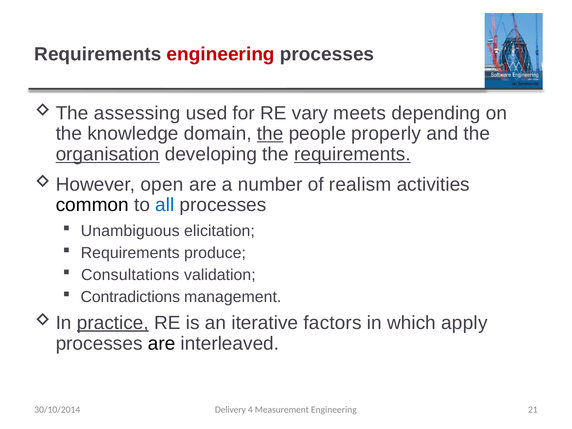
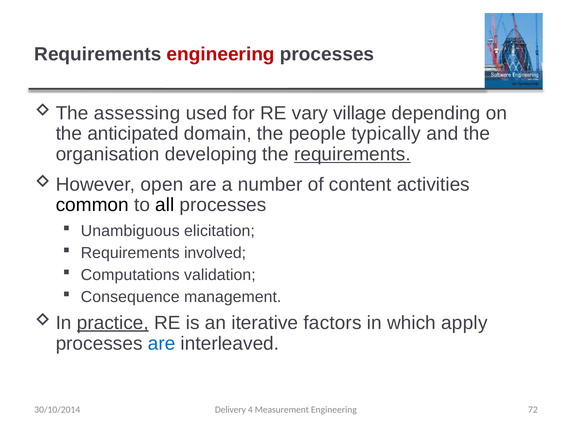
meets: meets -> village (360, 113)
knowledge: knowledge -> anticipated (133, 134)
the underline: present -> none (270, 134)
properly: properly -> typically (386, 134)
organisation underline: present -> none (108, 154)
realism: realism -> content (360, 184)
all colour: blue -> black (165, 205)
produce: produce -> involved (215, 253)
Consultations: Consultations -> Computations (130, 275)
Contradictions: Contradictions -> Consequence (130, 297)
are colour: black -> blue (162, 343)
21: 21 -> 72 (533, 410)
